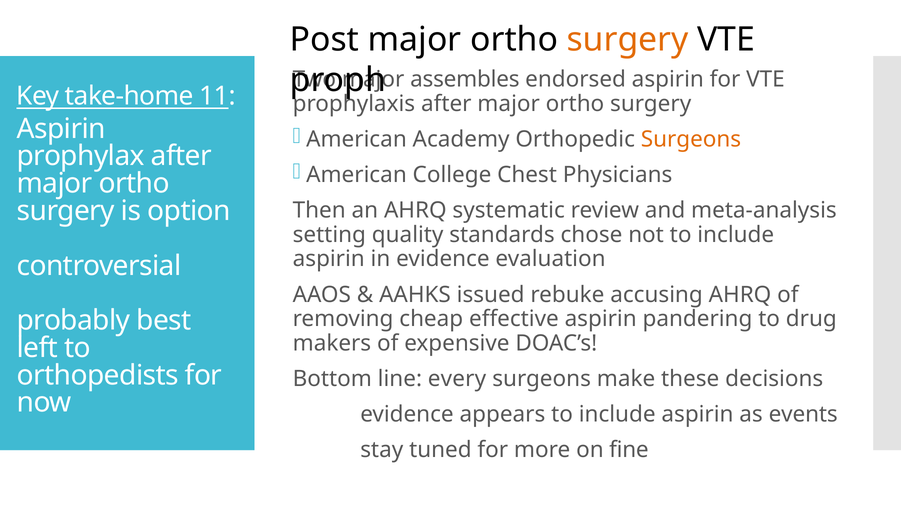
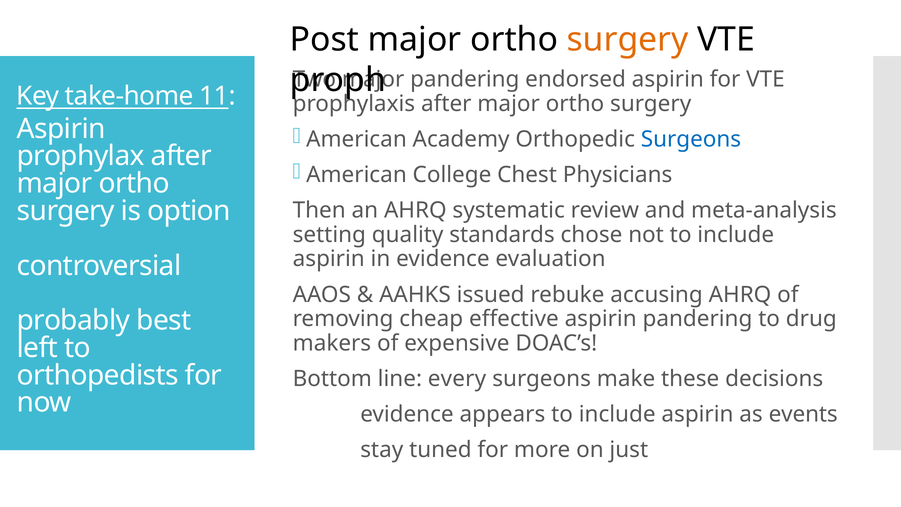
assembles: assembles -> pandering (465, 79)
Surgeons colour: orange -> blue (691, 139)
fine: fine -> just (629, 450)
